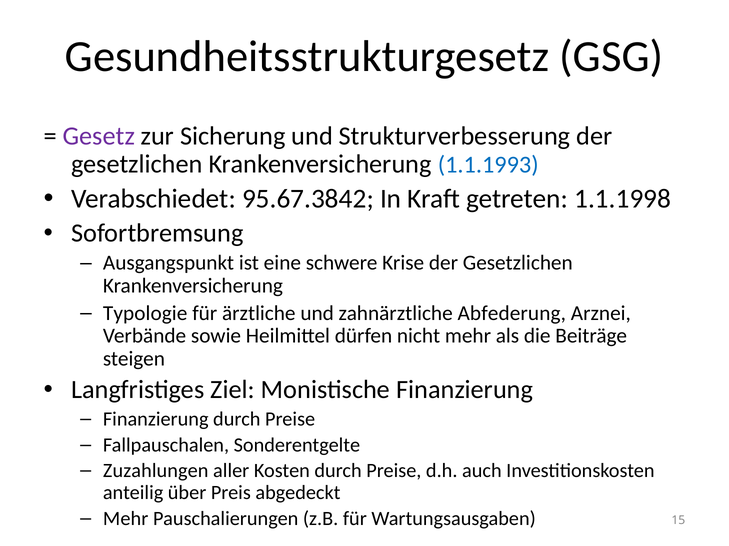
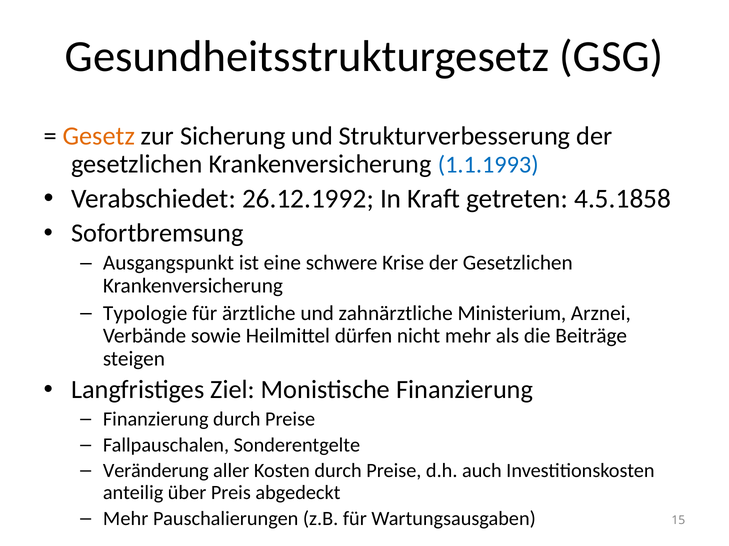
Gesetz colour: purple -> orange (99, 136)
95.67.3842: 95.67.3842 -> 26.12.1992 (308, 199)
1.1.1998: 1.1.1998 -> 4.5.1858 (623, 199)
Abfederung: Abfederung -> Ministerium (512, 313)
Zuzahlungen: Zuzahlungen -> Veränderung (156, 471)
